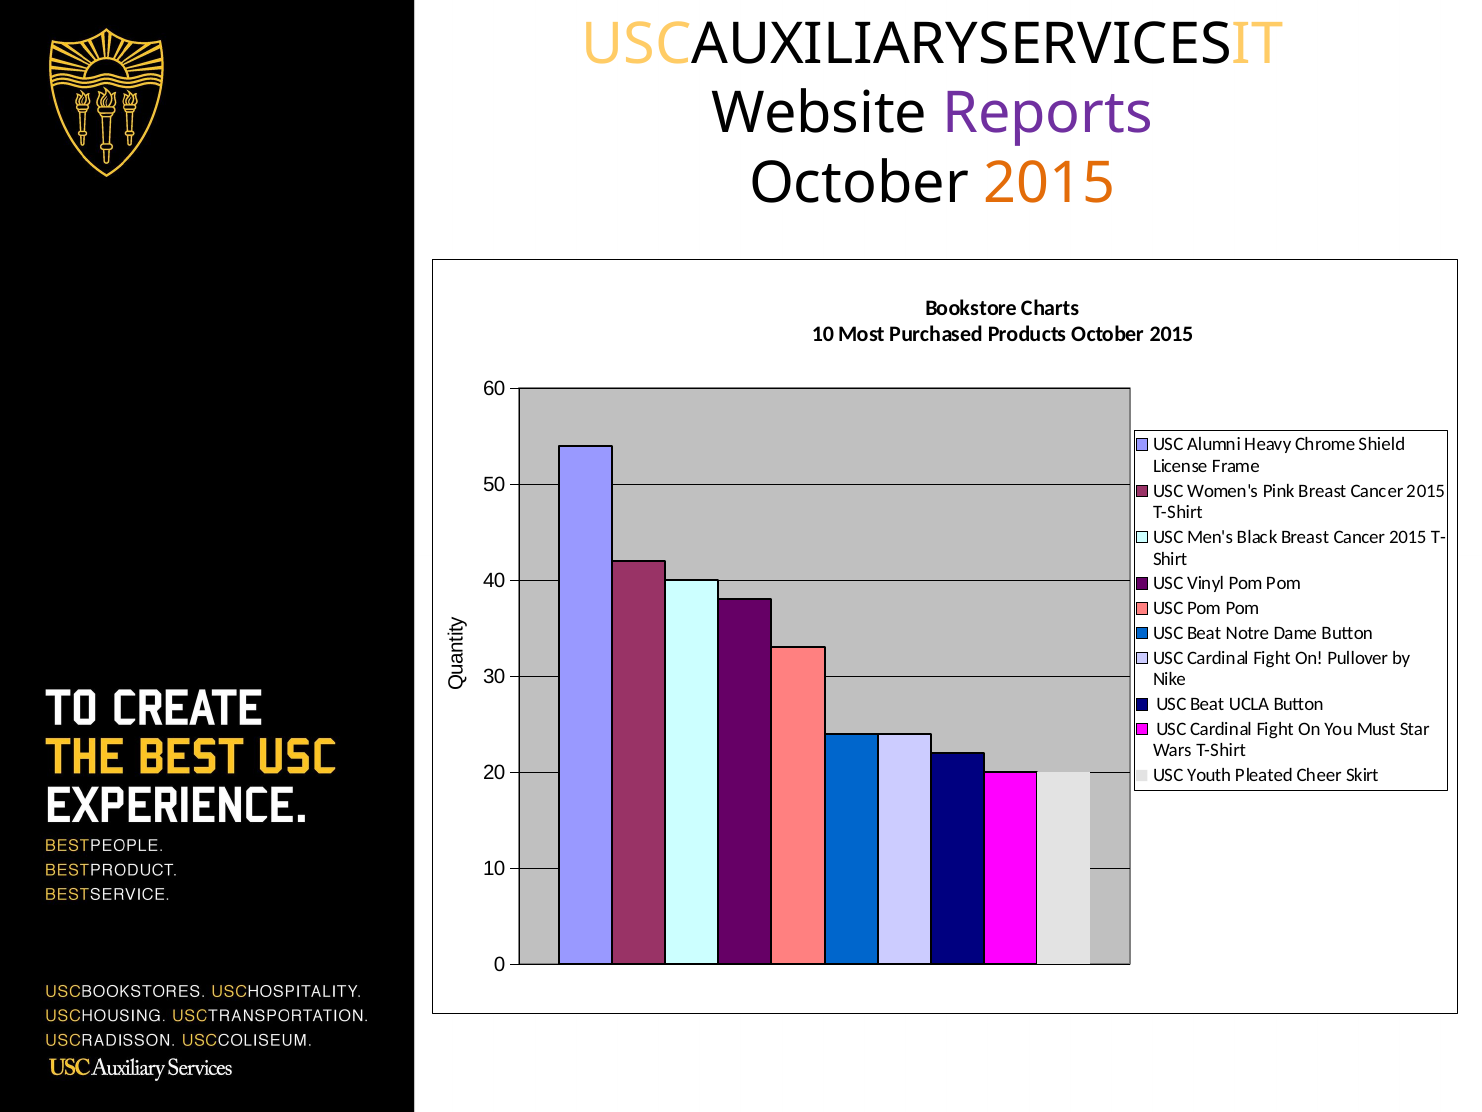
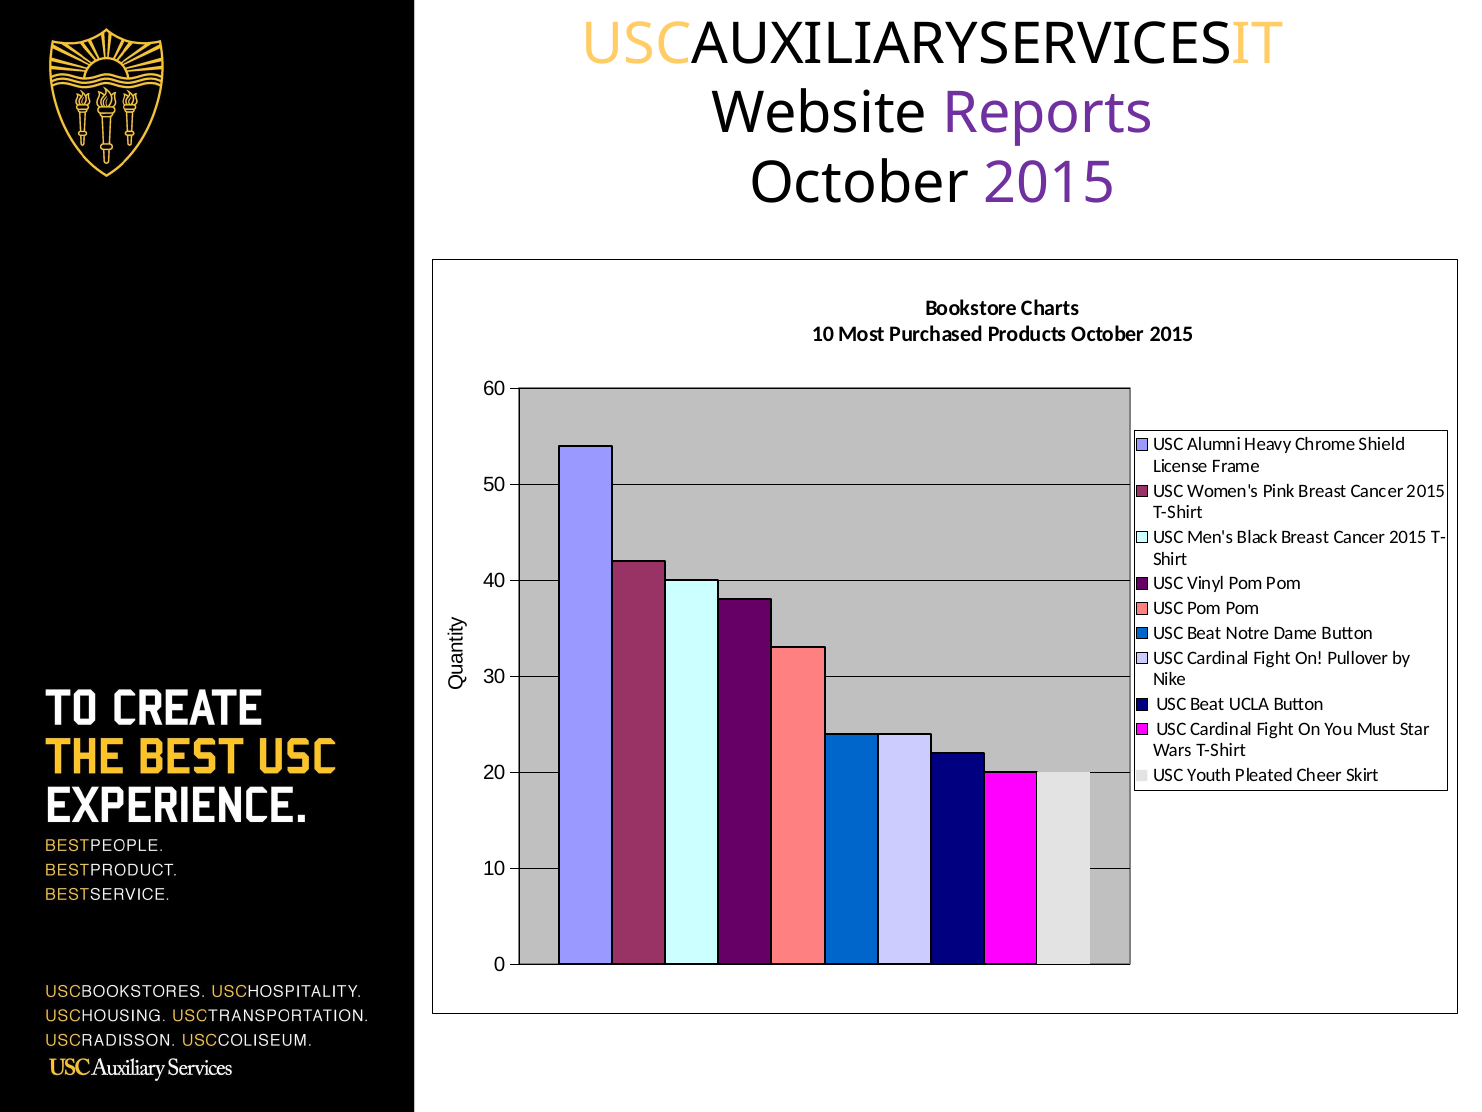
2015 colour: orange -> purple (1050, 183)
